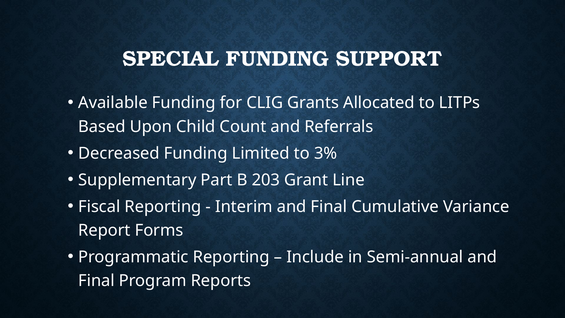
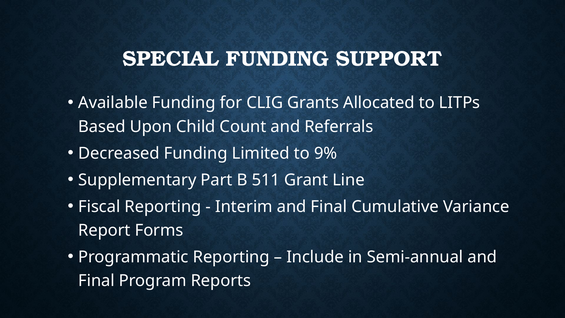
3%: 3% -> 9% (326, 153)
203: 203 -> 511 (266, 180)
